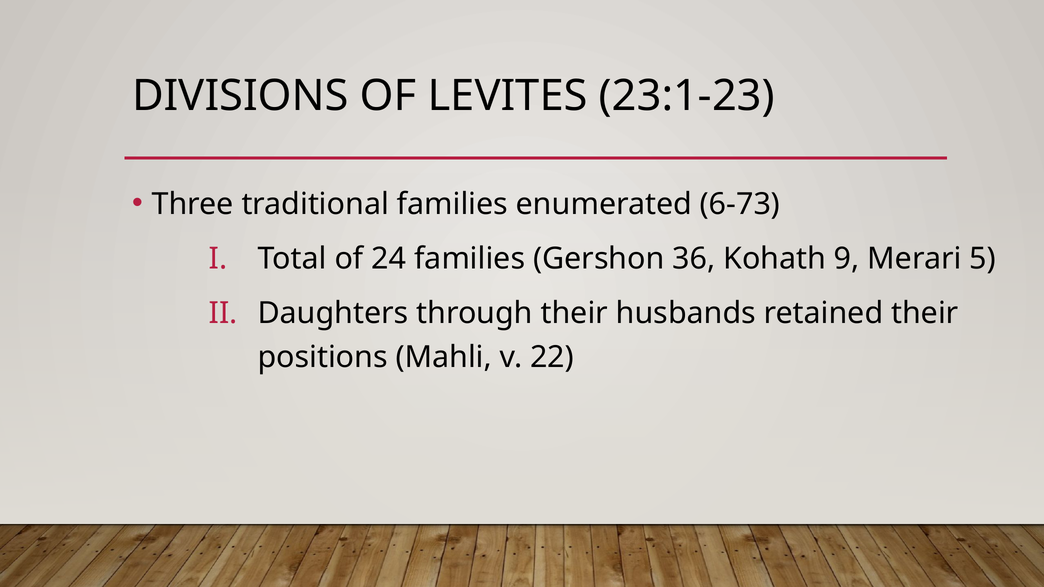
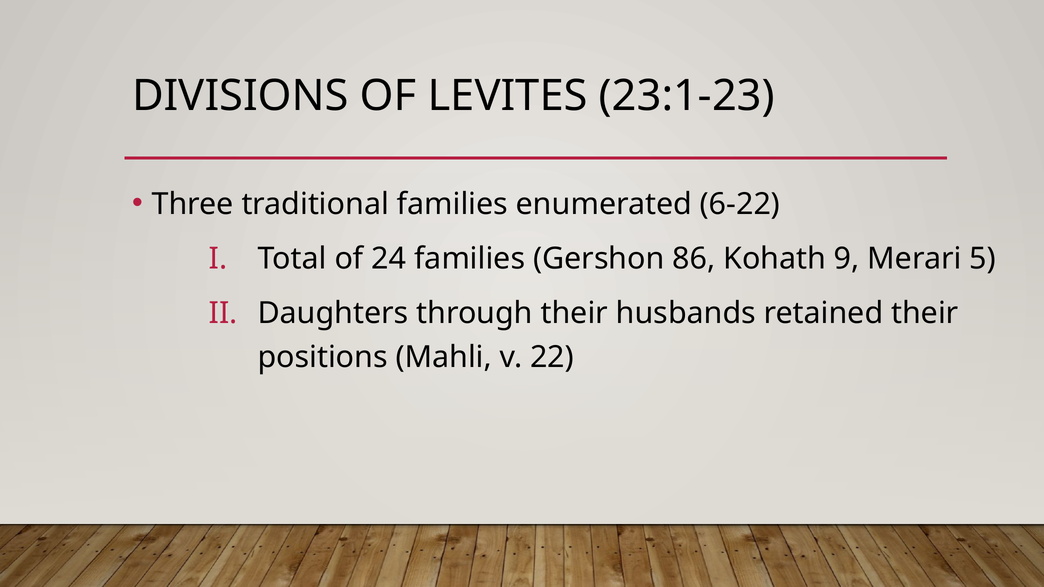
6-73: 6-73 -> 6-22 (740, 204)
36: 36 -> 86 (694, 259)
